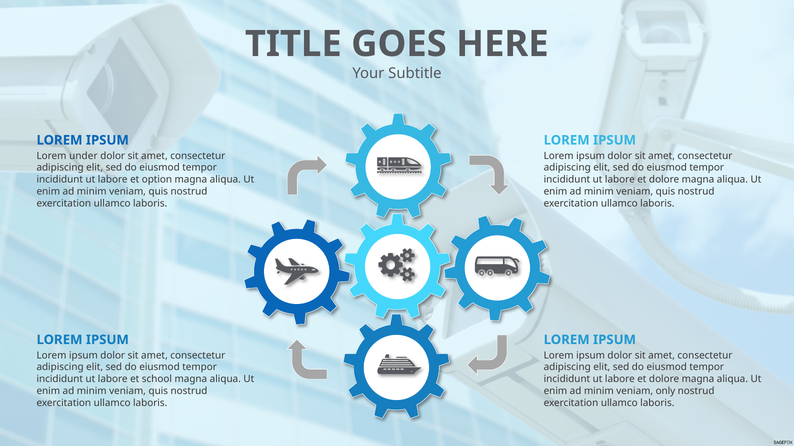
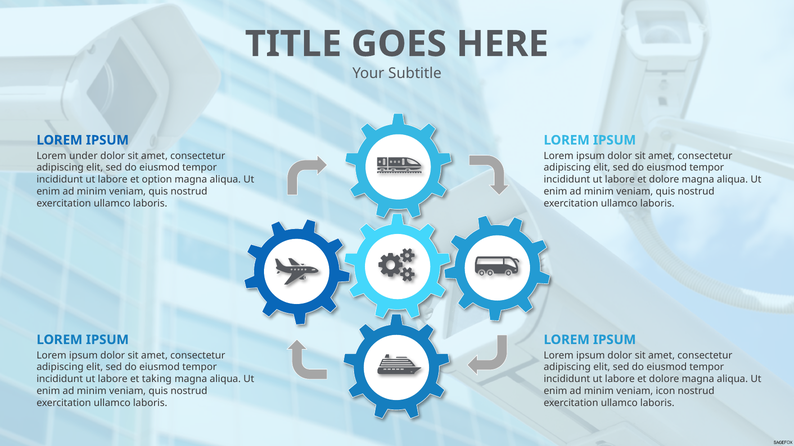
school: school -> taking (157, 380)
only: only -> icon (665, 392)
